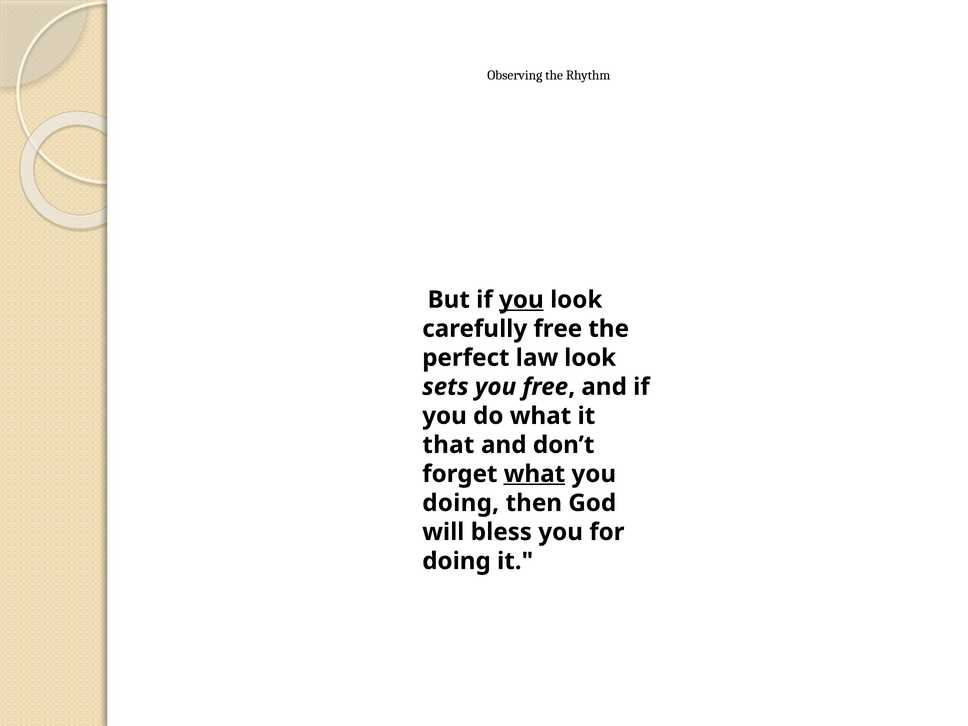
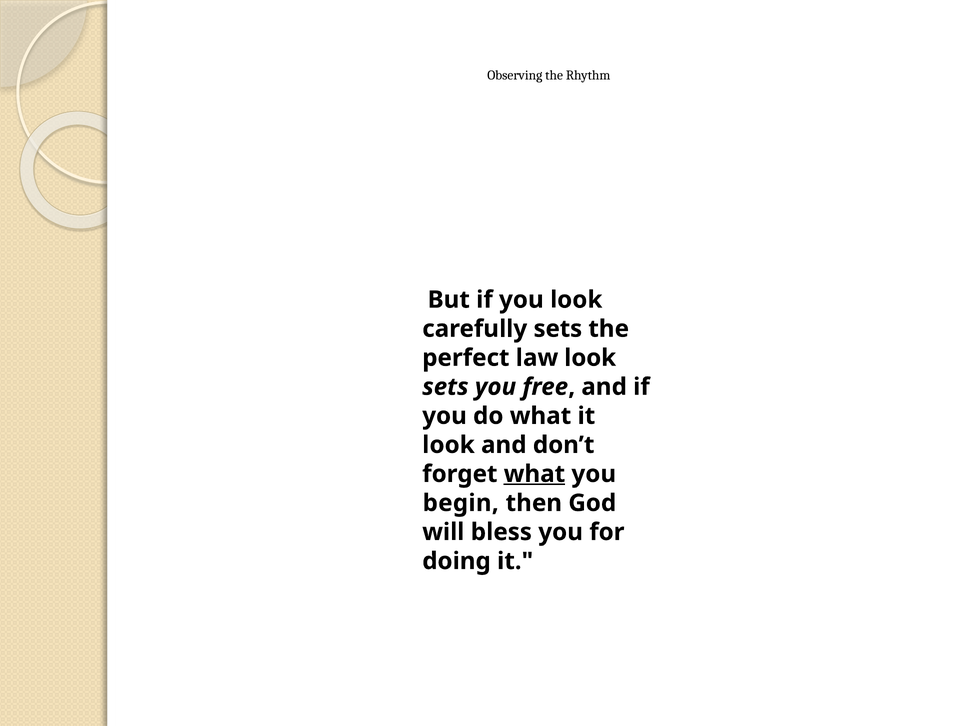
you underline: present -> none (521, 300)
carefully free: free -> sets (558, 329)
that: that -> look (448, 445)
doing: doing -> begin (461, 503)
